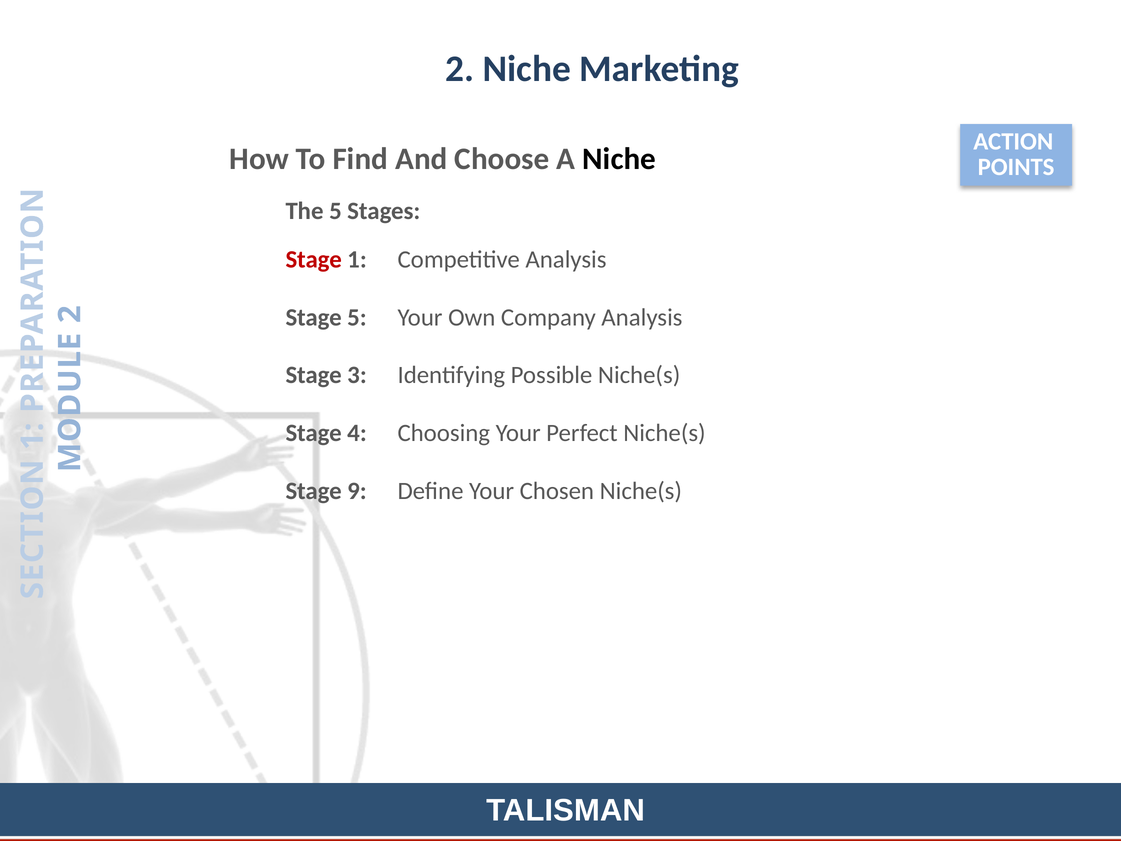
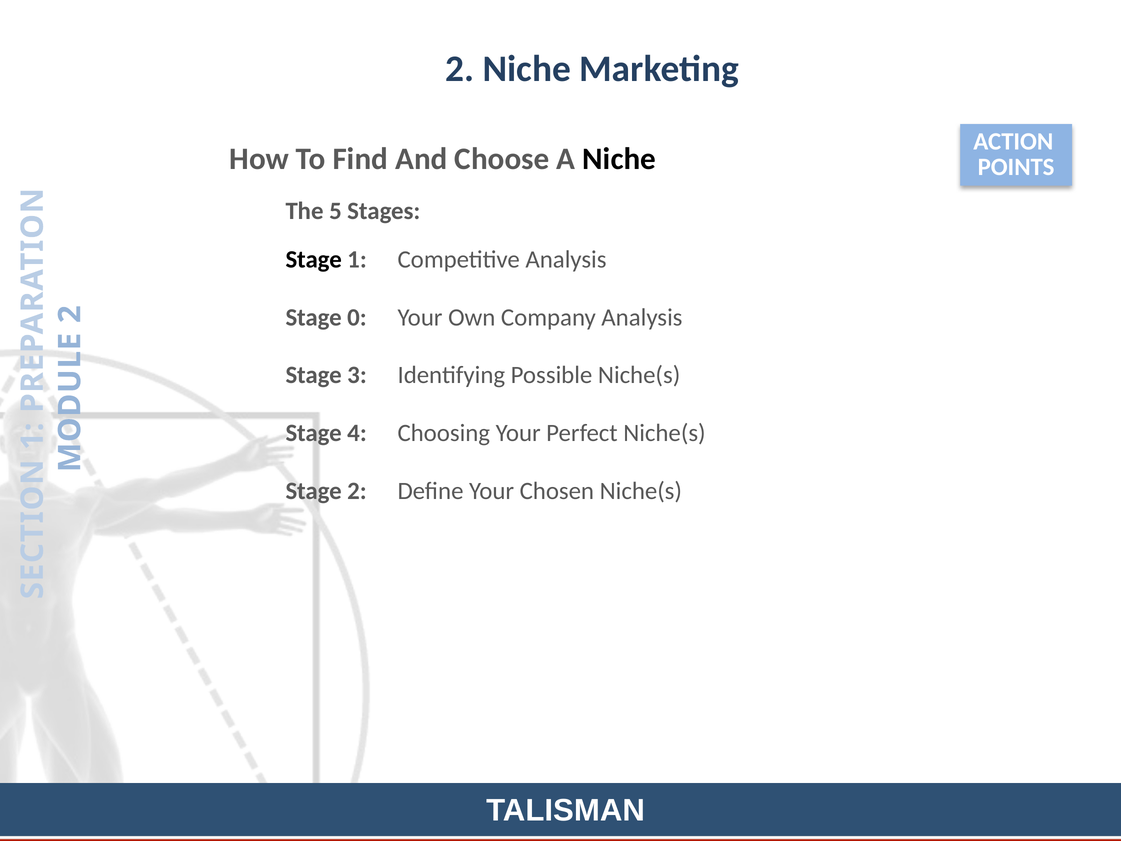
Stage colour: red -> black (314, 259)
Stage 5: 5 -> 0 (357, 317)
Stage 9: 9 -> 2 (357, 491)
